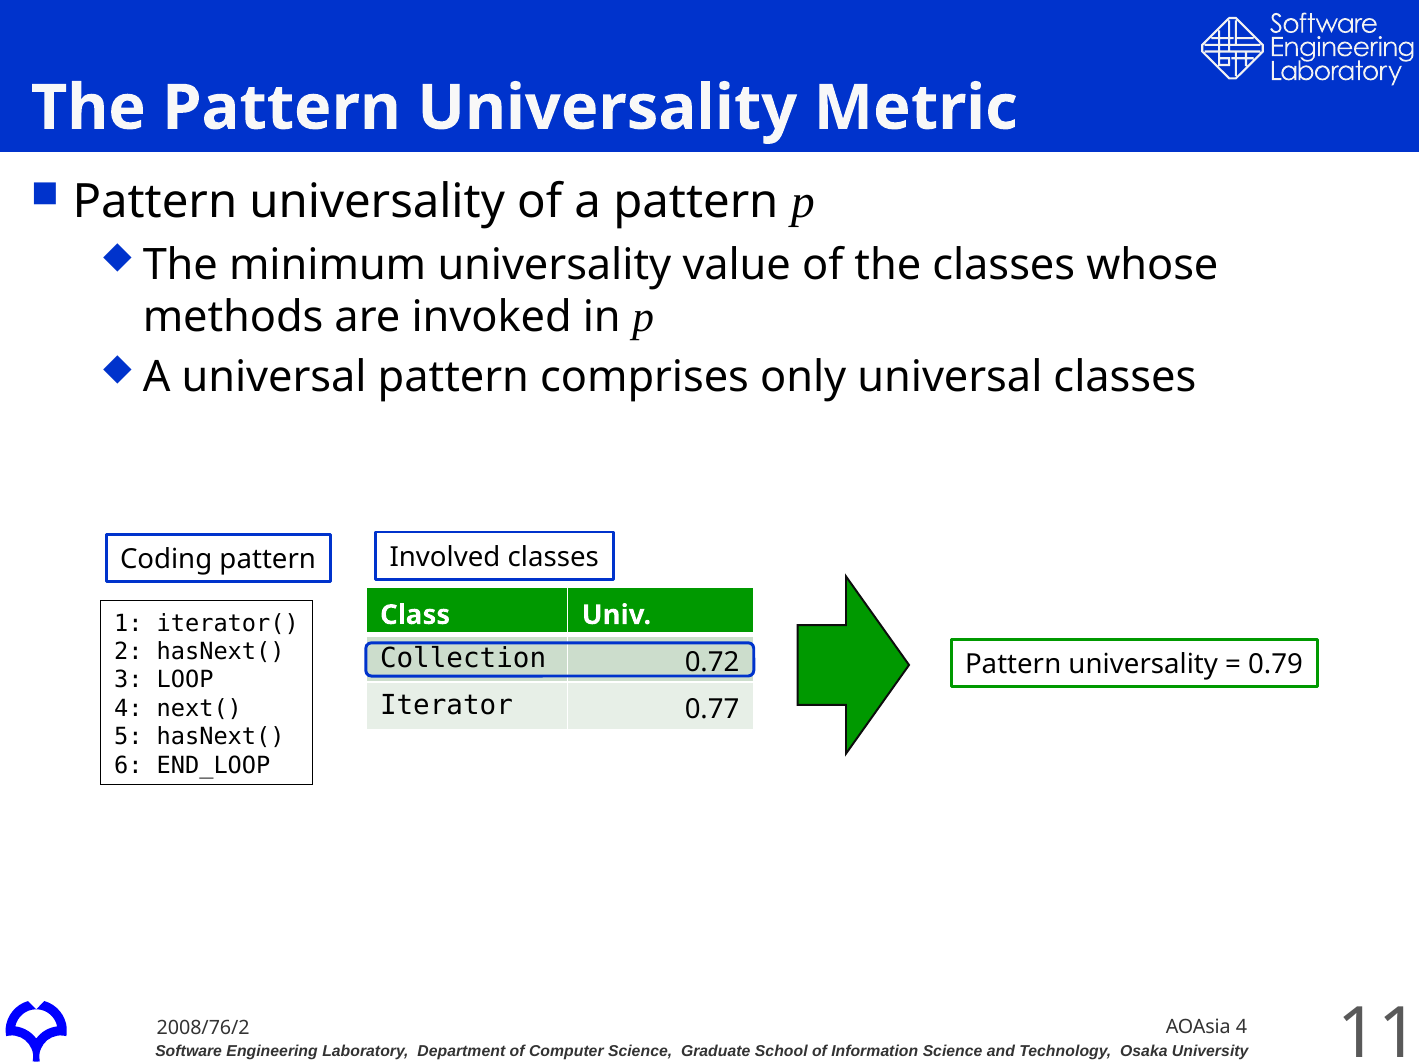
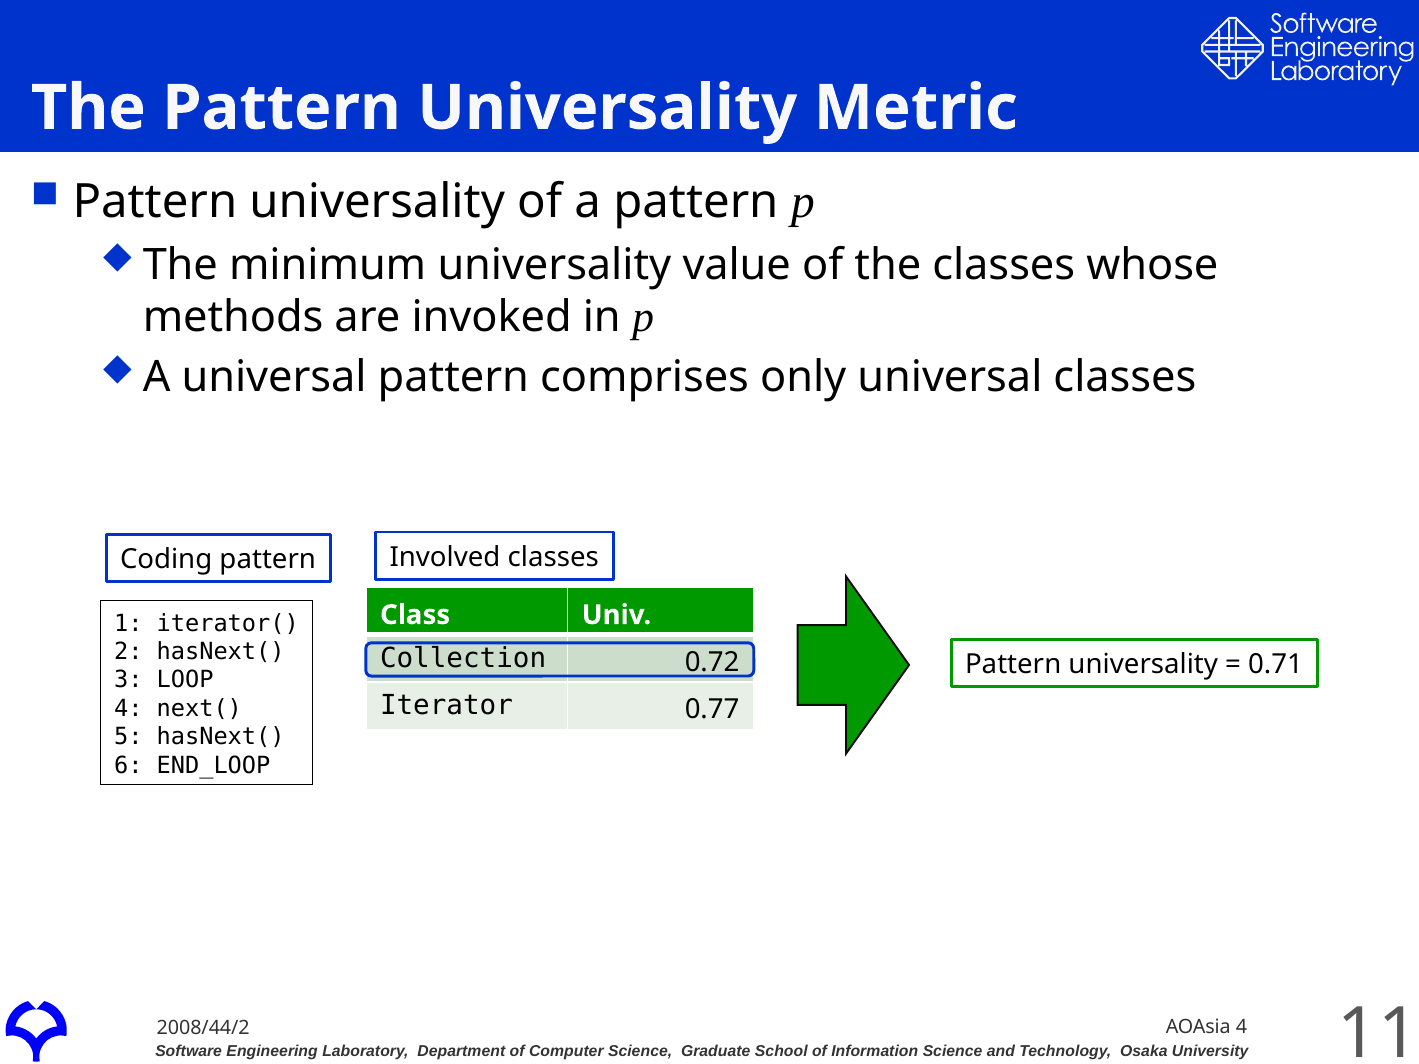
0.79: 0.79 -> 0.71 (1276, 665)
2008/76/2: 2008/76/2 -> 2008/44/2 (203, 1028)
